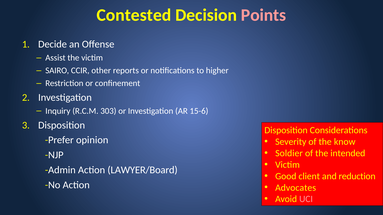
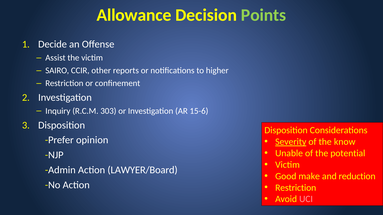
Contested: Contested -> Allowance (134, 15)
Points colour: pink -> light green (264, 15)
Severity underline: none -> present (291, 142)
Soldier: Soldier -> Unable (289, 154)
intended: intended -> potential (348, 154)
client: client -> make (309, 177)
Advocates: Advocates -> Restriction (296, 188)
